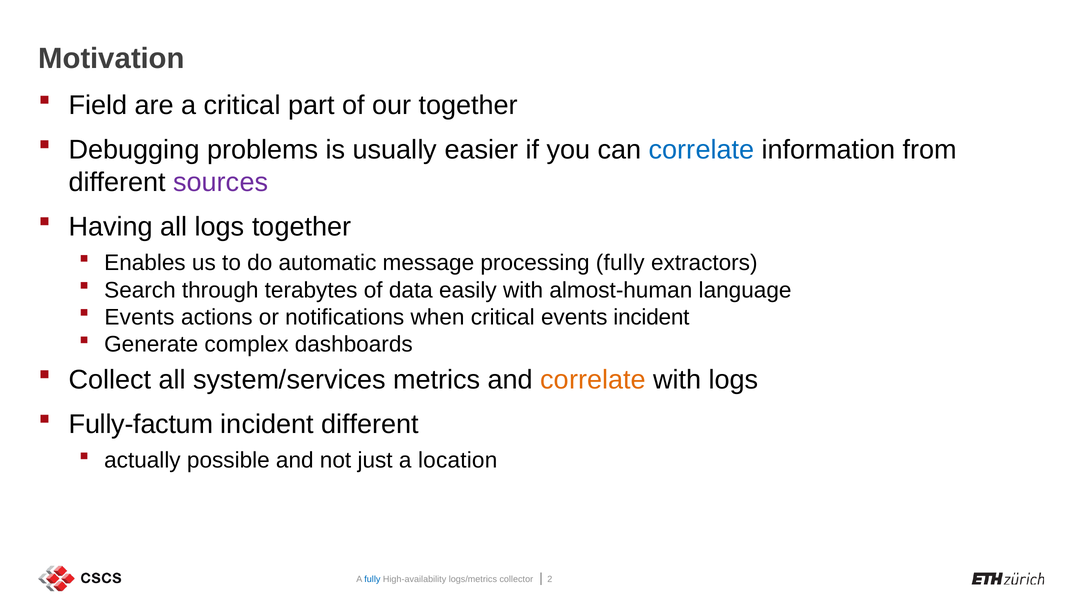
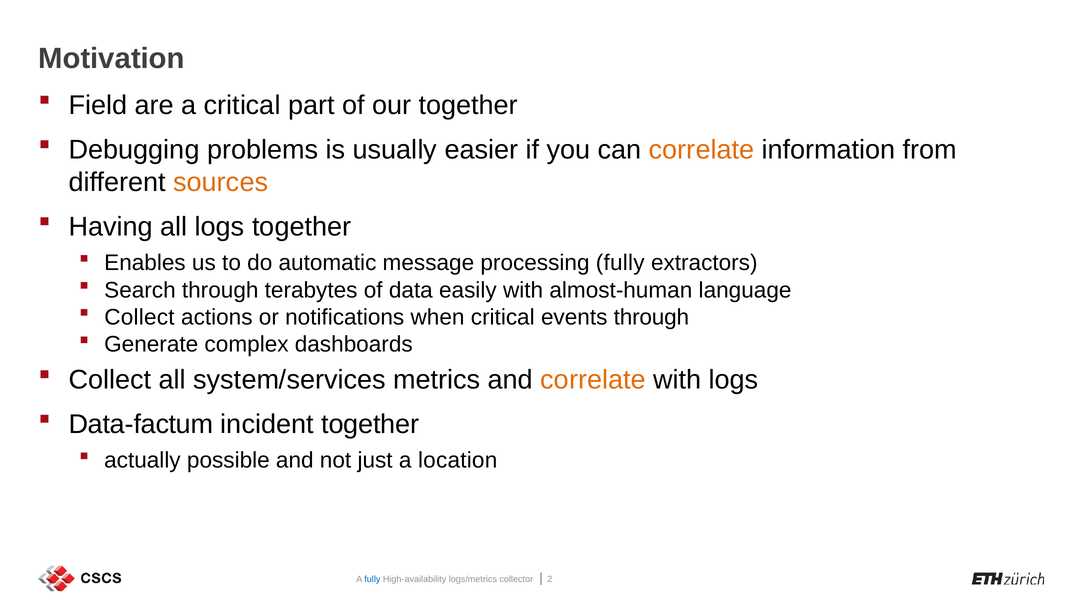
correlate colour: blue -> orange (702, 150)
sources colour: purple -> orange (221, 182)
Events: Events -> Collect (139, 318)
events incident: incident -> through (651, 318)
Fully-factum: Fully-factum -> Data-factum (141, 425)
incident different: different -> together (370, 425)
